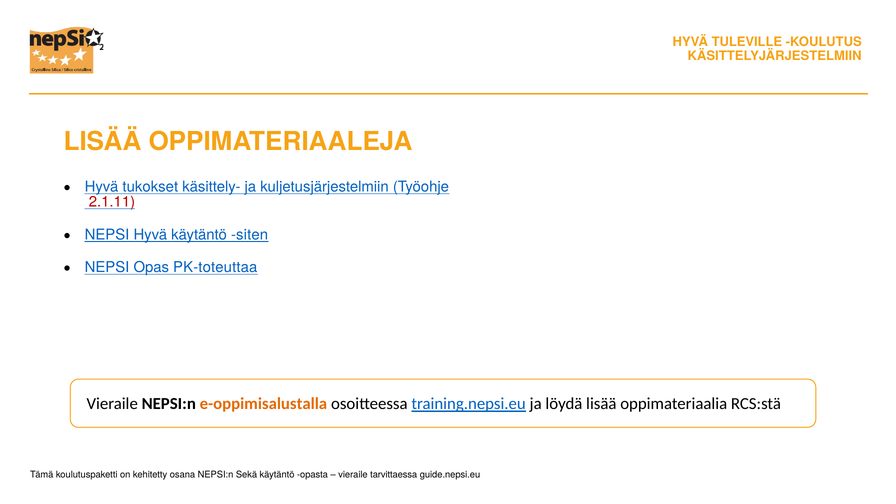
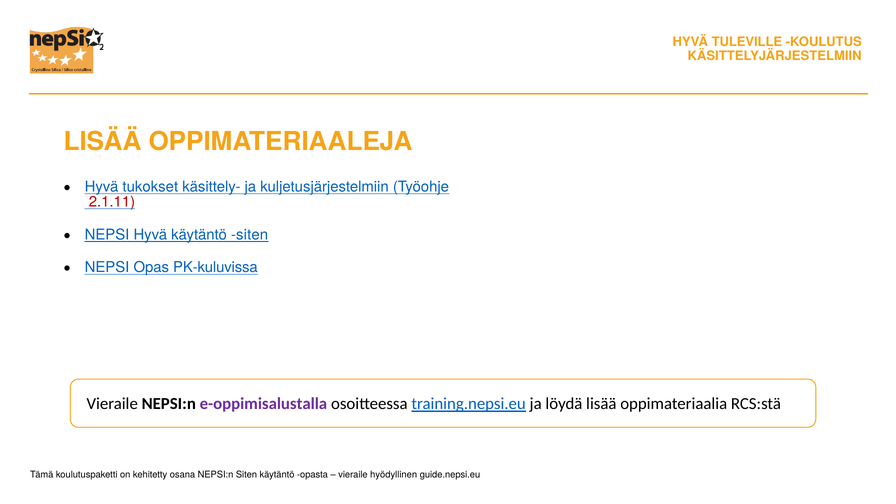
PK-toteuttaa: PK-toteuttaa -> PK-kuluvissa (215, 267)
e-oppimisalustalla colour: orange -> purple (263, 404)
NEPSI:n Sekä: Sekä -> Siten (246, 475)
tarvittaessa: tarvittaessa -> hyödyllinen (394, 475)
